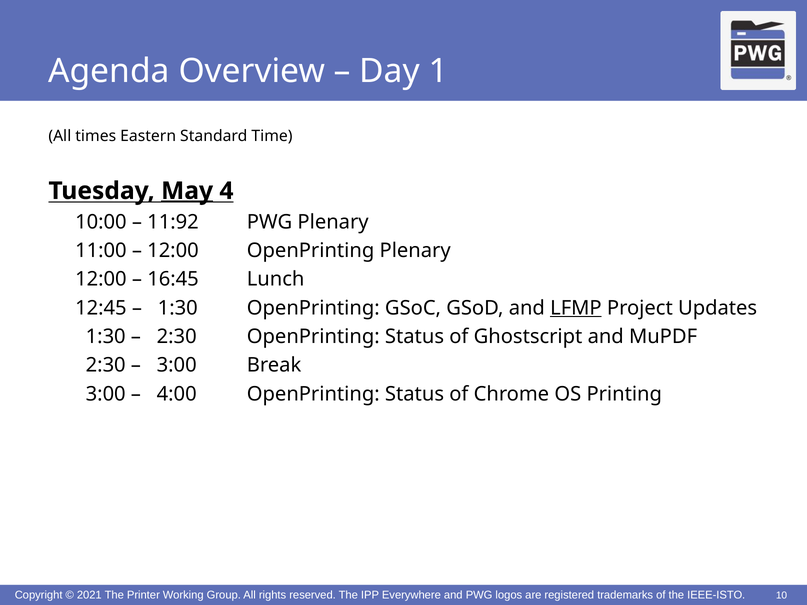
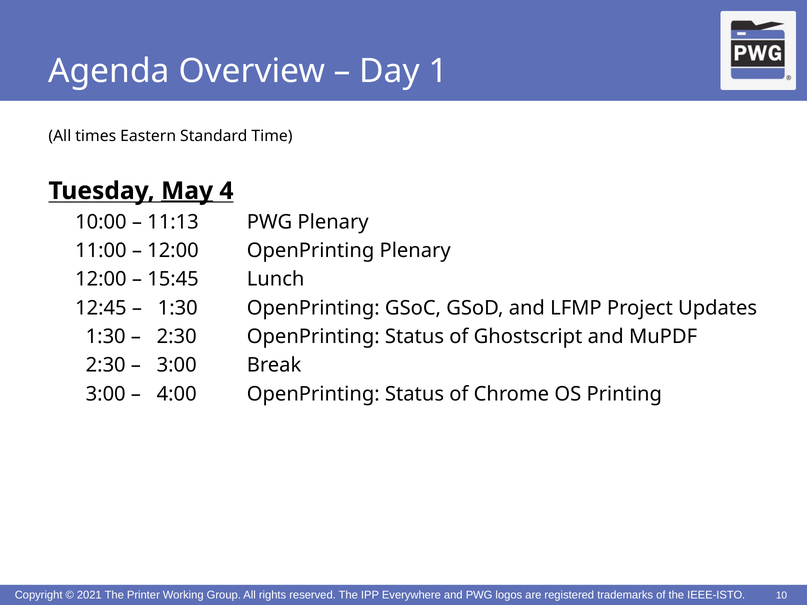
11:92: 11:92 -> 11:13 (173, 222)
16:45: 16:45 -> 15:45 (173, 279)
LFMP underline: present -> none (576, 308)
